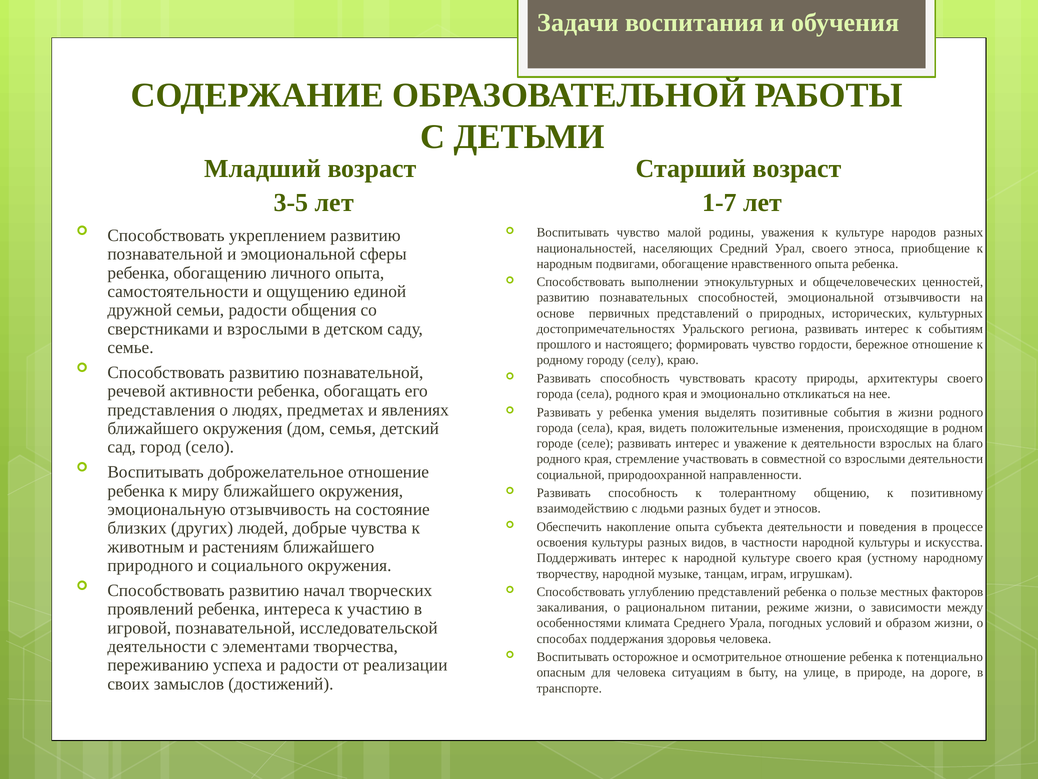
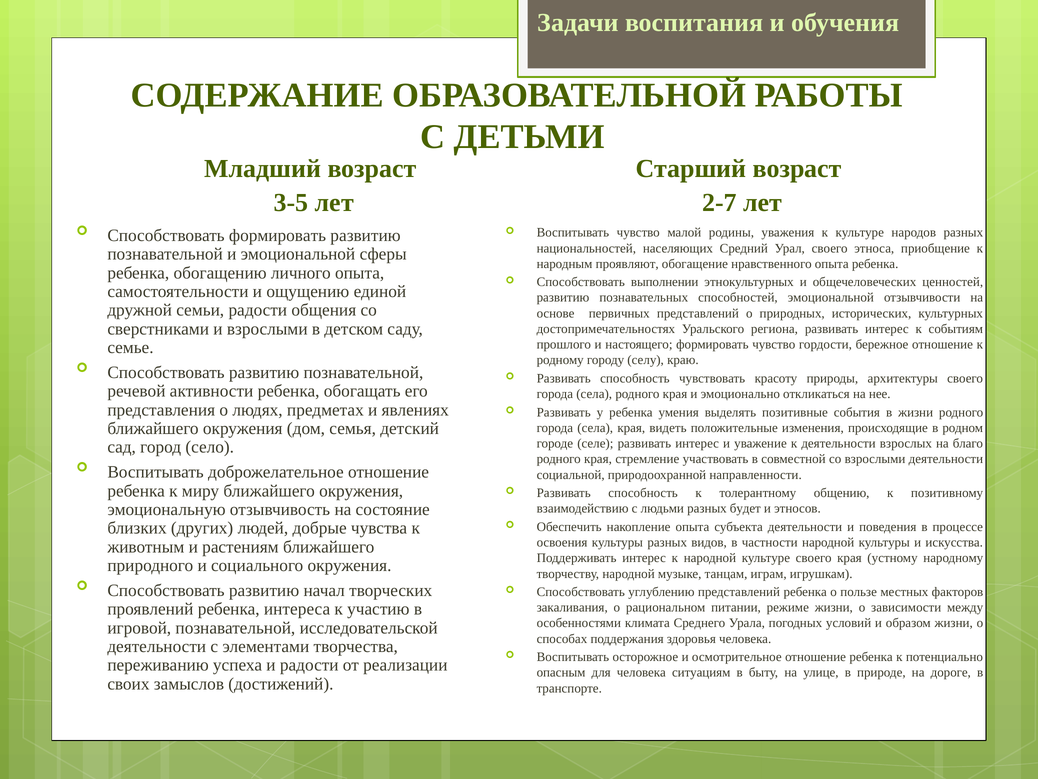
1-7: 1-7 -> 2-7 (719, 203)
Способствовать укреплением: укреплением -> формировать (278, 235)
подвигами: подвигами -> проявляют (627, 264)
